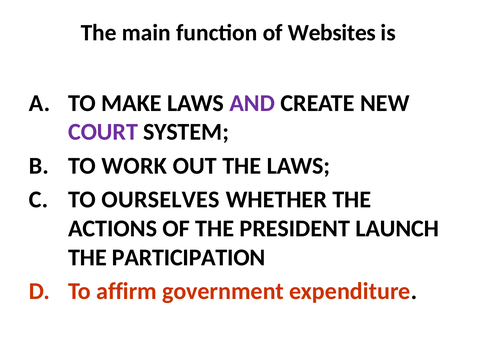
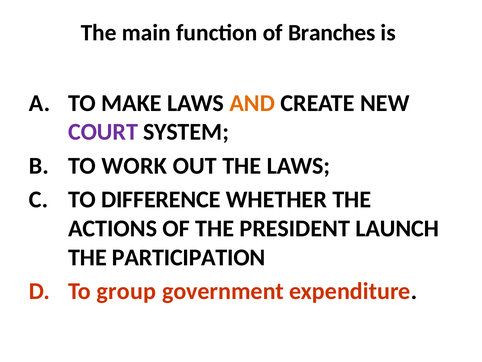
Websites: Websites -> Branches (332, 33)
AND colour: purple -> orange (252, 103)
OURSELVES: OURSELVES -> DIFFERENCE (161, 199)
affirm: affirm -> group (126, 291)
